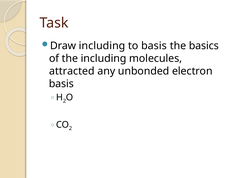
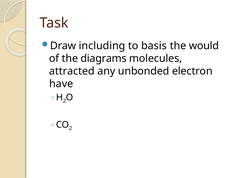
basics: basics -> would (204, 46)
the including: including -> diagrams (104, 58)
basis: basis -> have (61, 84)
